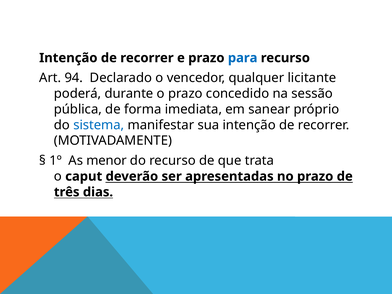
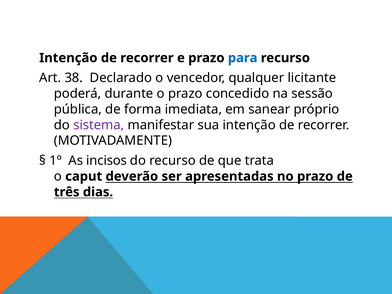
94: 94 -> 38 (74, 78)
sistema colour: blue -> purple (99, 125)
menor: menor -> incisos (107, 161)
